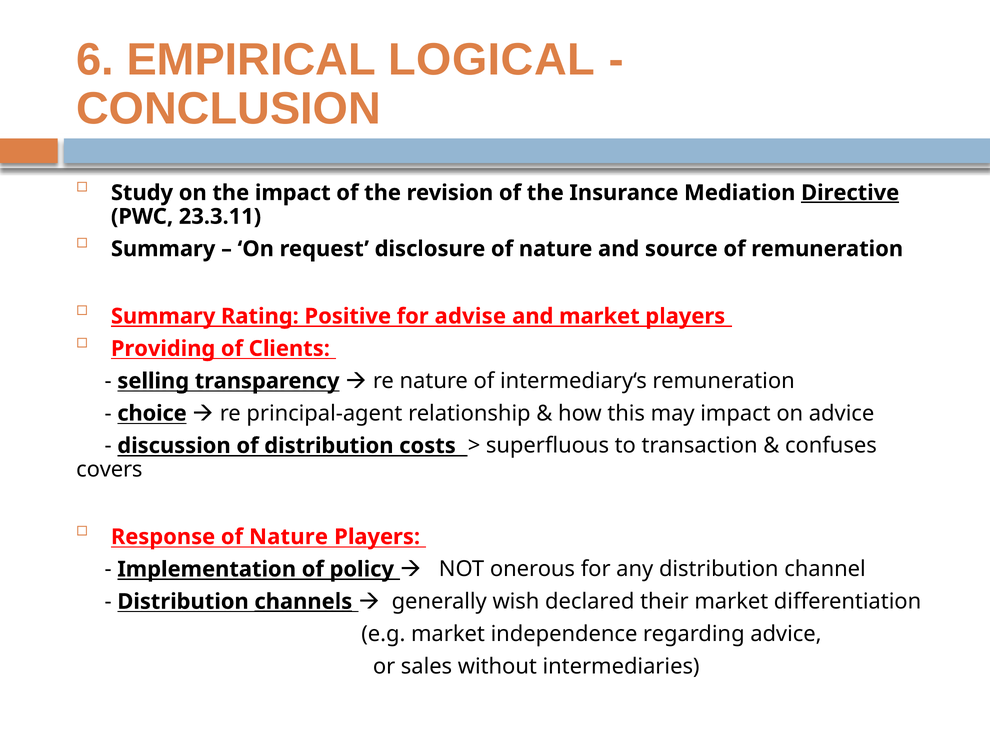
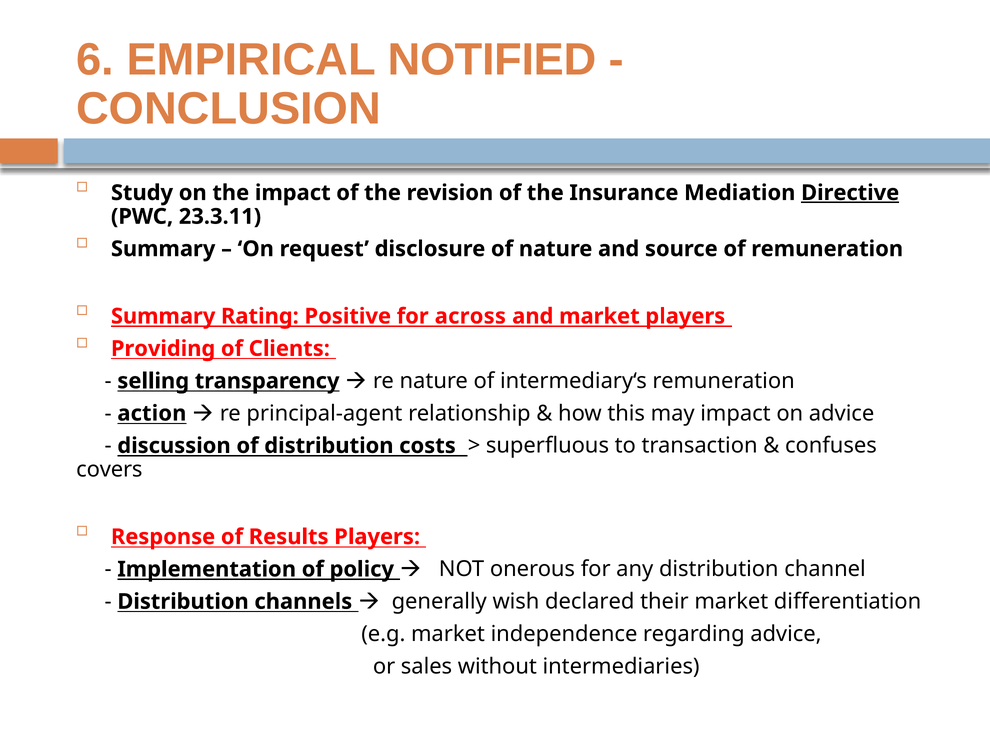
LOGICAL: LOGICAL -> NOTIFIED (492, 60)
advise: advise -> across (470, 316)
choice: choice -> action (152, 414)
Response of Nature: Nature -> Results (289, 537)
channels underline: present -> none (303, 602)
